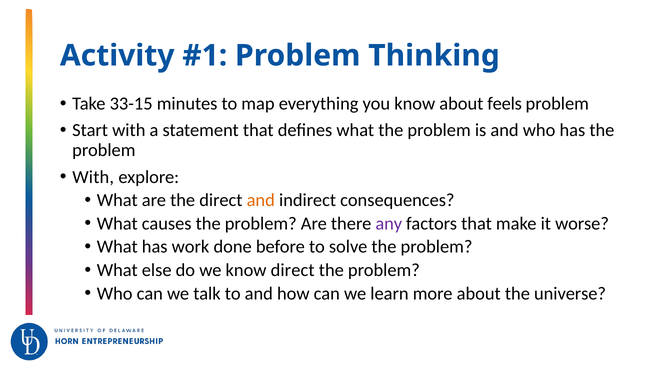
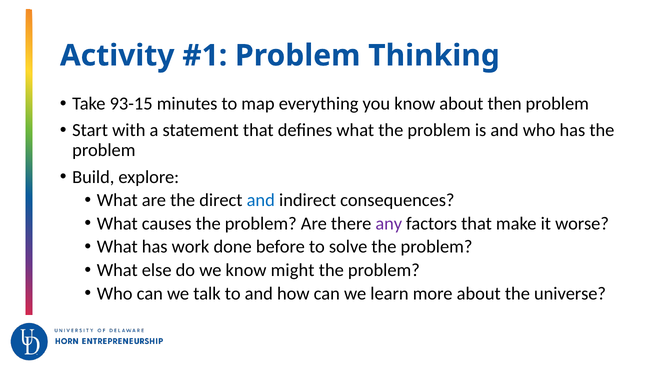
33-15: 33-15 -> 93-15 (131, 104)
feels: feels -> then (505, 104)
With: With -> Build (93, 177)
and colour: orange -> blue (261, 201)
know direct: direct -> might (293, 270)
